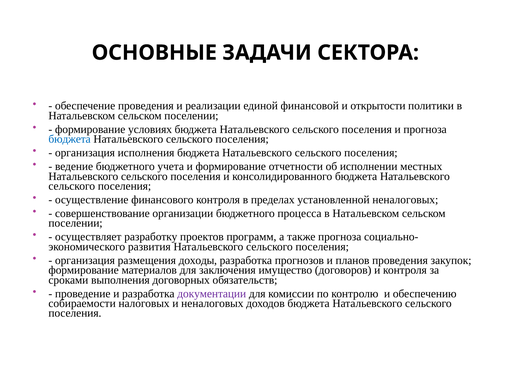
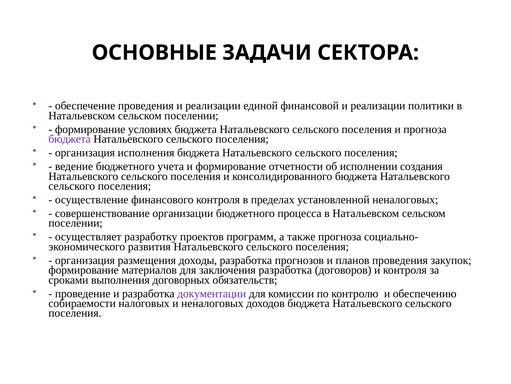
финансовой и открытости: открытости -> реализации (378, 106)
бюджета colour: blue -> purple (70, 139)
местных: местных -> создания (421, 166)
заключения имущество: имущество -> разработка (285, 270)
